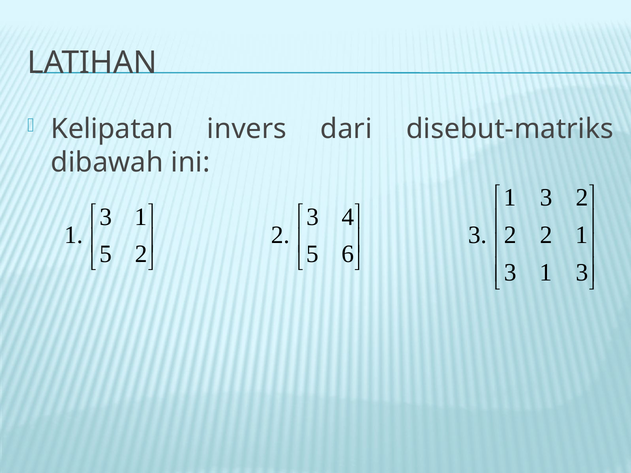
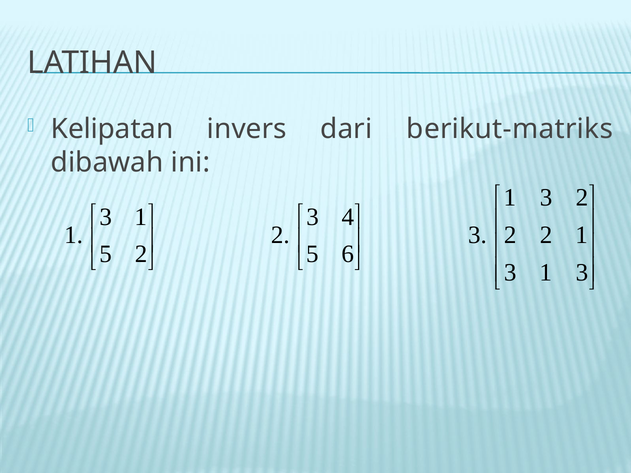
disebut-matriks: disebut-matriks -> berikut-matriks (510, 129)
